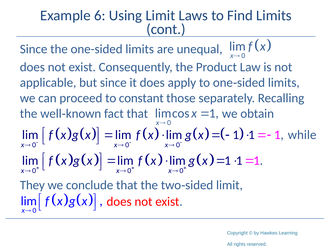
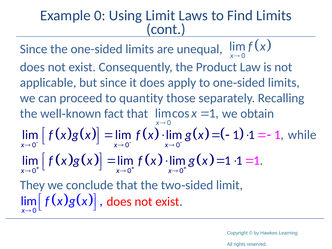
Example 6: 6 -> 0 (100, 15)
constant: constant -> quantity (141, 98)
